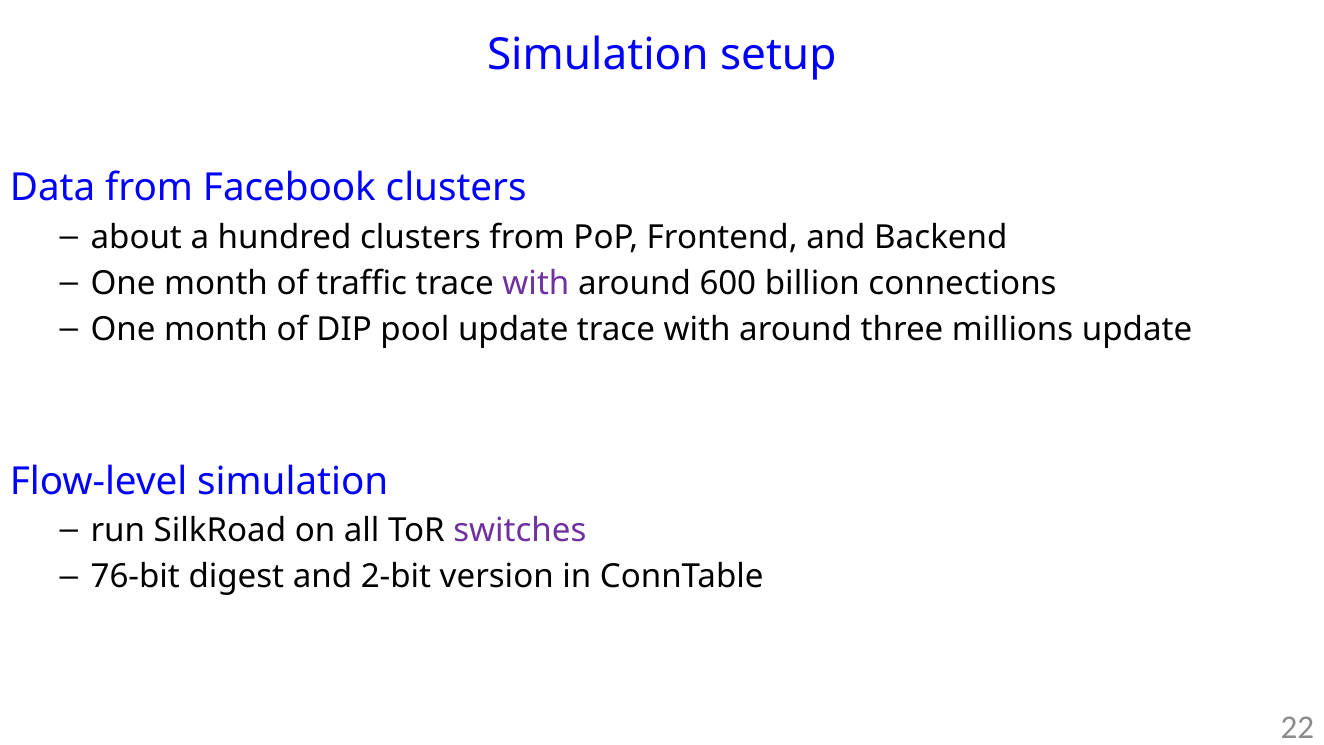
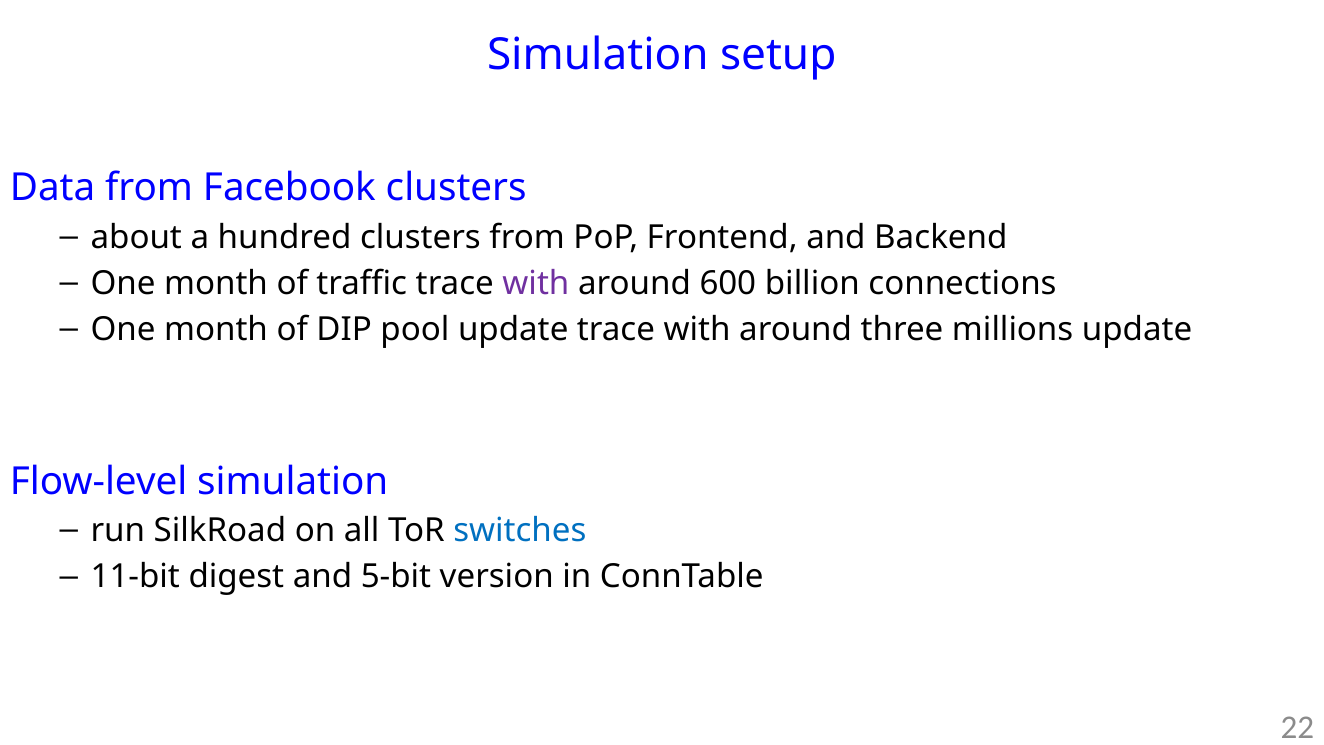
switches colour: purple -> blue (520, 530)
76-bit: 76-bit -> 11-bit (135, 577)
2-bit: 2-bit -> 5-bit (396, 577)
